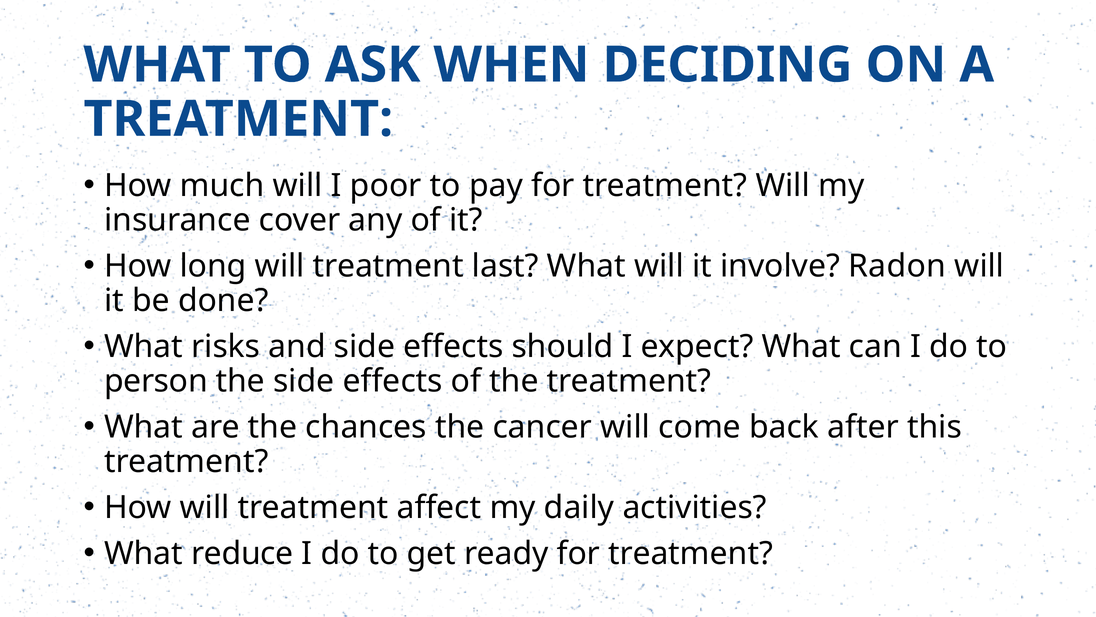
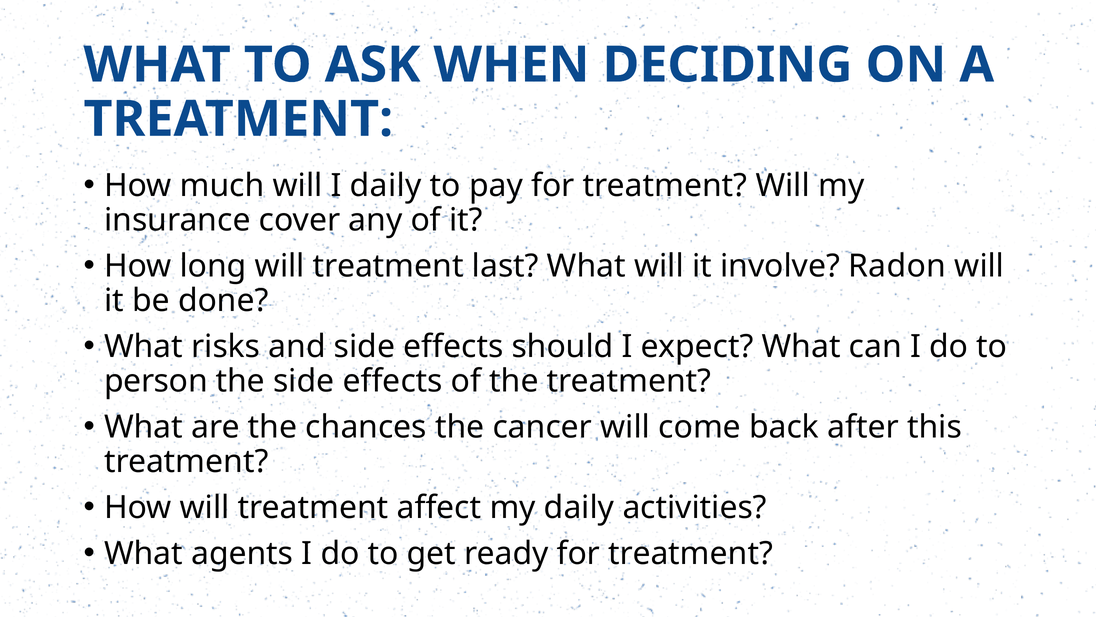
I poor: poor -> daily (386, 185)
reduce: reduce -> agents (242, 553)
